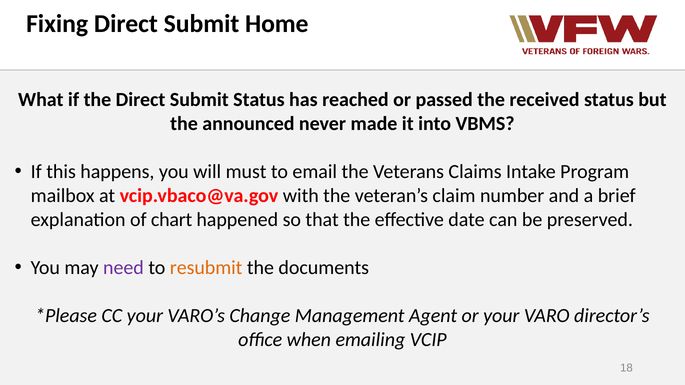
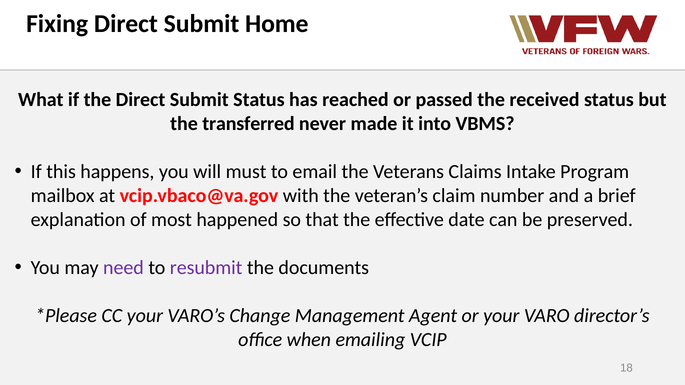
announced: announced -> transferred (249, 124)
chart: chart -> most (172, 220)
resubmit colour: orange -> purple (206, 268)
